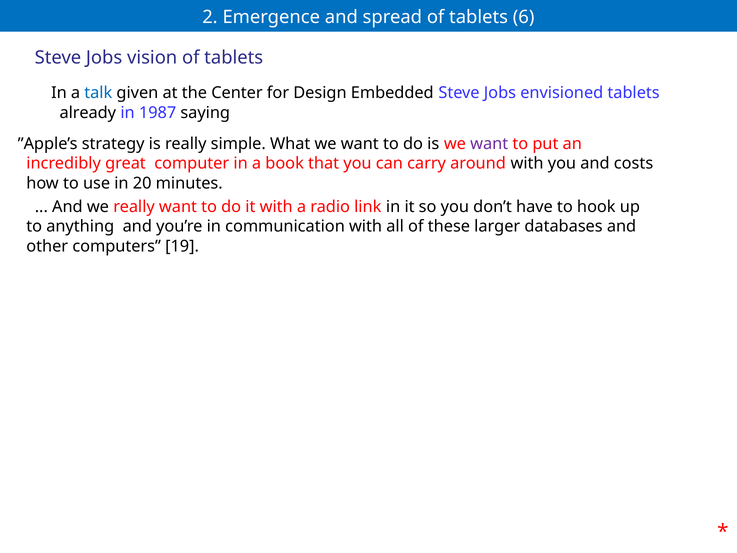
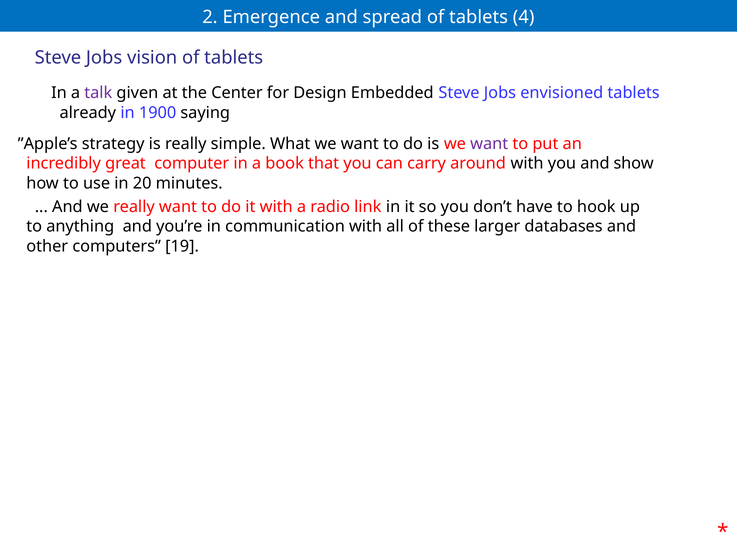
6: 6 -> 4 (524, 17)
talk colour: blue -> purple (98, 93)
1987: 1987 -> 1900 (158, 113)
costs: costs -> show (634, 163)
